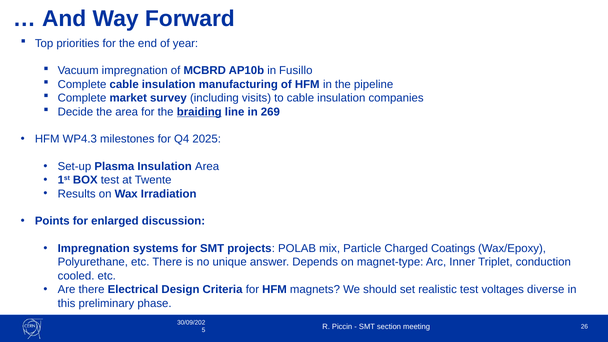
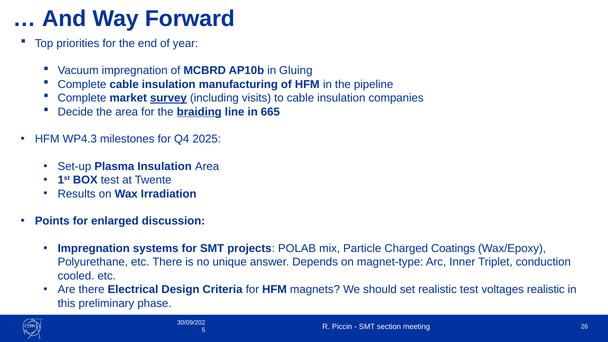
Fusillo: Fusillo -> Gluing (296, 71)
survey underline: none -> present (168, 98)
269: 269 -> 665 (270, 112)
voltages diverse: diverse -> realistic (546, 290)
